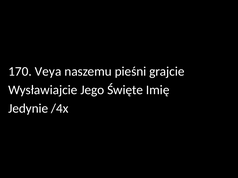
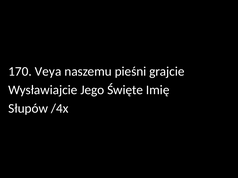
Jedynie: Jedynie -> Słupów (28, 109)
